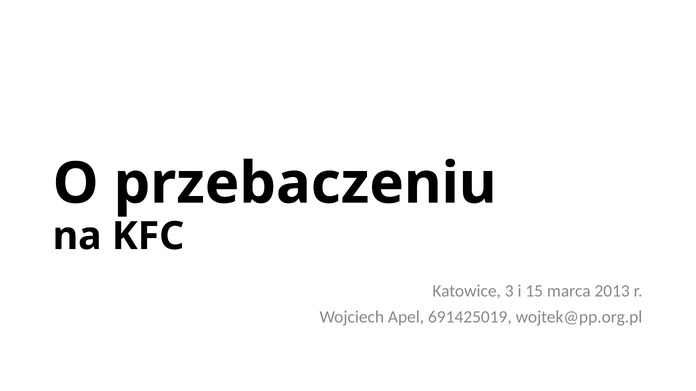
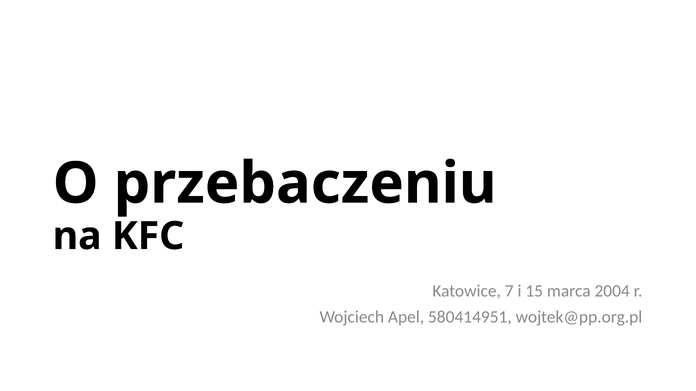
3: 3 -> 7 (509, 291)
2013: 2013 -> 2004 (612, 291)
691425019: 691425019 -> 580414951 (470, 317)
